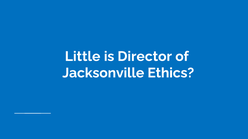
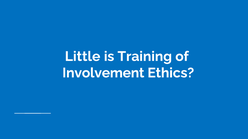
Director: Director -> Training (145, 57)
Jacksonville: Jacksonville -> Involvement (103, 73)
